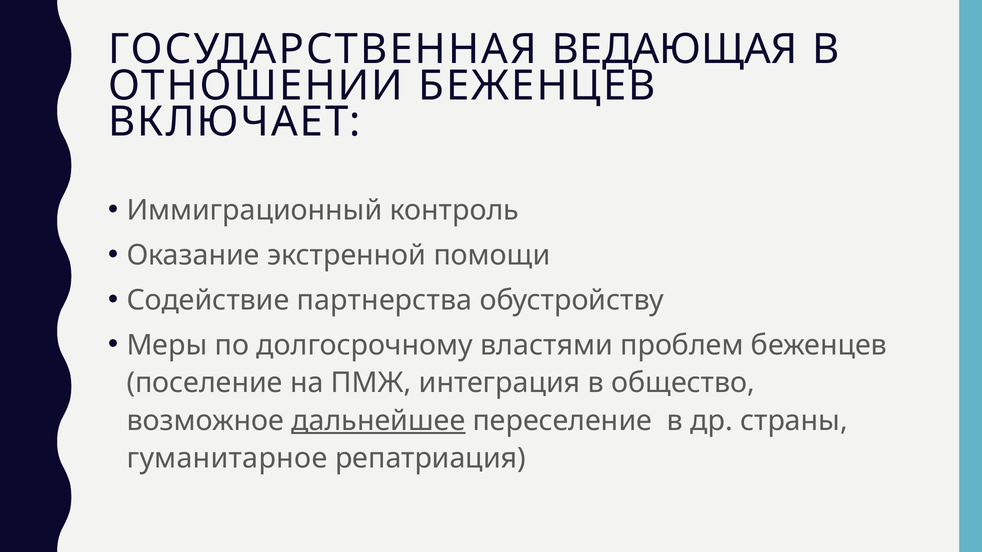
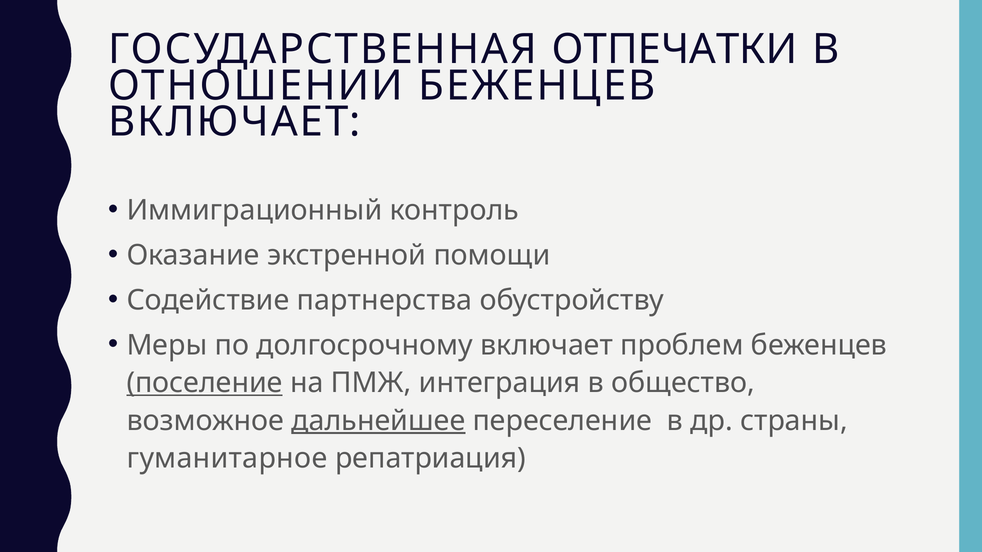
ВЕДАЮЩАЯ: ВЕДАЮЩАЯ -> ОТПЕЧАТКИ (675, 50)
долгосрочному властями: властями -> включает (547, 345)
поселение underline: none -> present (205, 383)
